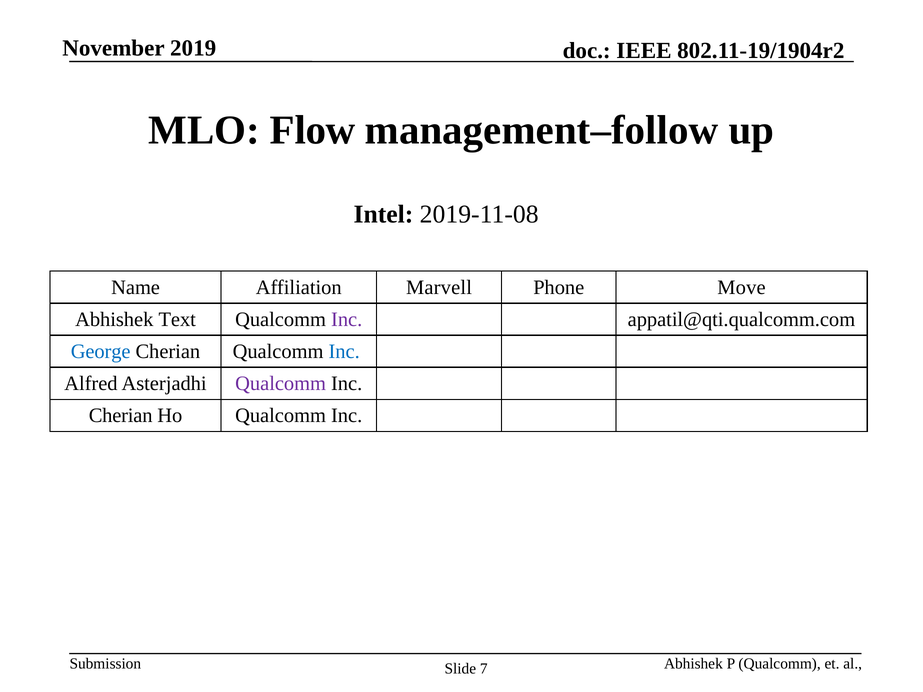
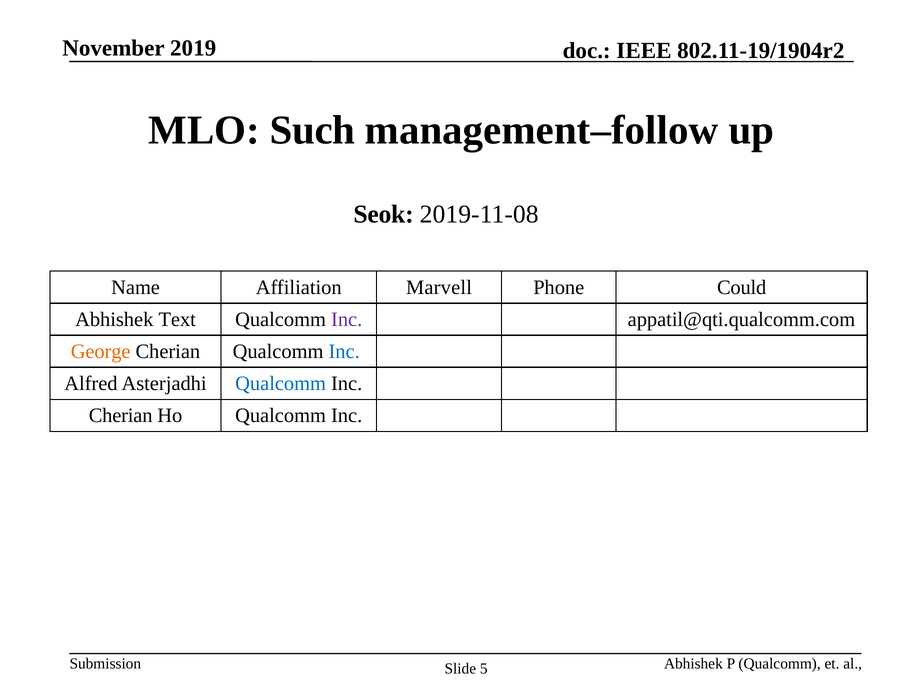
Flow: Flow -> Such (313, 130)
Intel: Intel -> Seok (384, 215)
Move: Move -> Could (742, 287)
George colour: blue -> orange (101, 352)
Qualcomm colour: purple -> blue (281, 384)
7: 7 -> 5 (484, 669)
